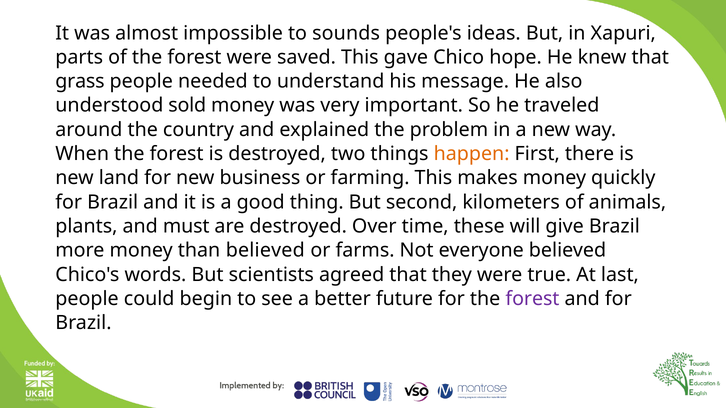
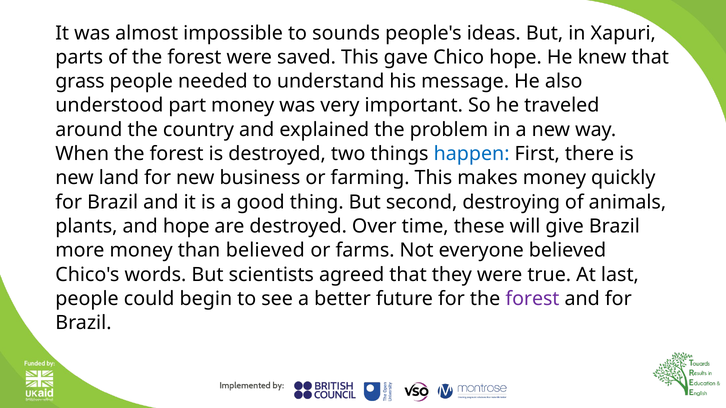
sold: sold -> part (187, 106)
happen colour: orange -> blue (472, 154)
kilometers: kilometers -> destroying (511, 202)
and must: must -> hope (186, 227)
